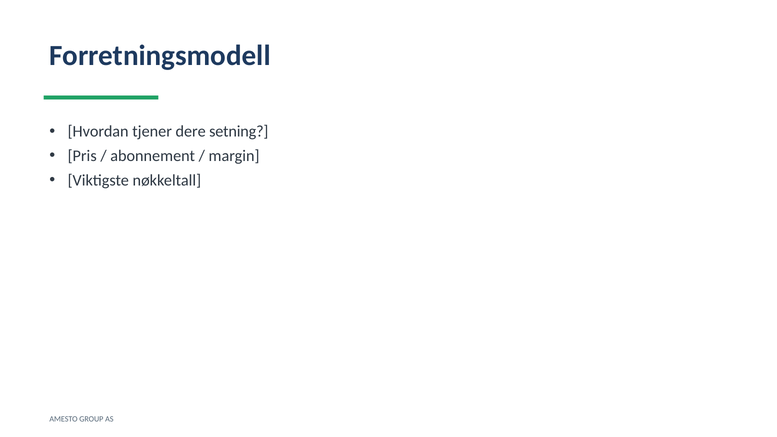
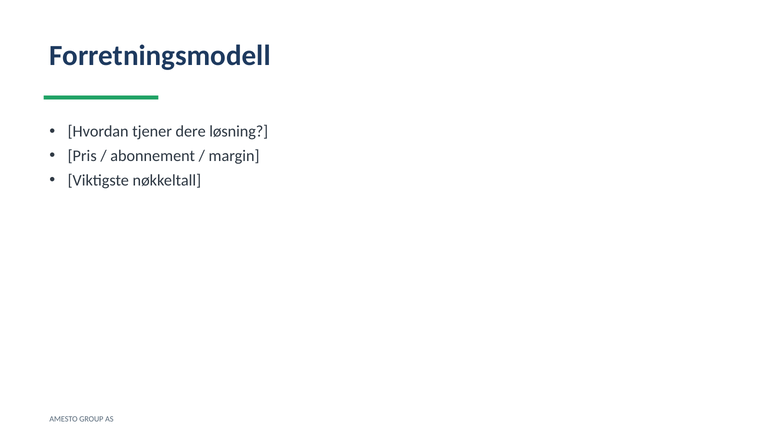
setning: setning -> løsning (239, 132)
